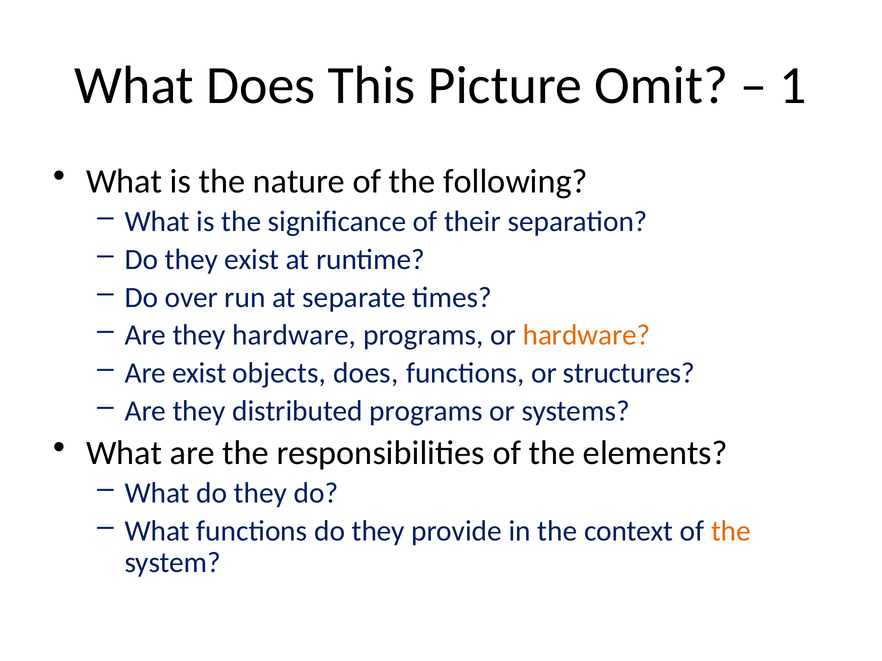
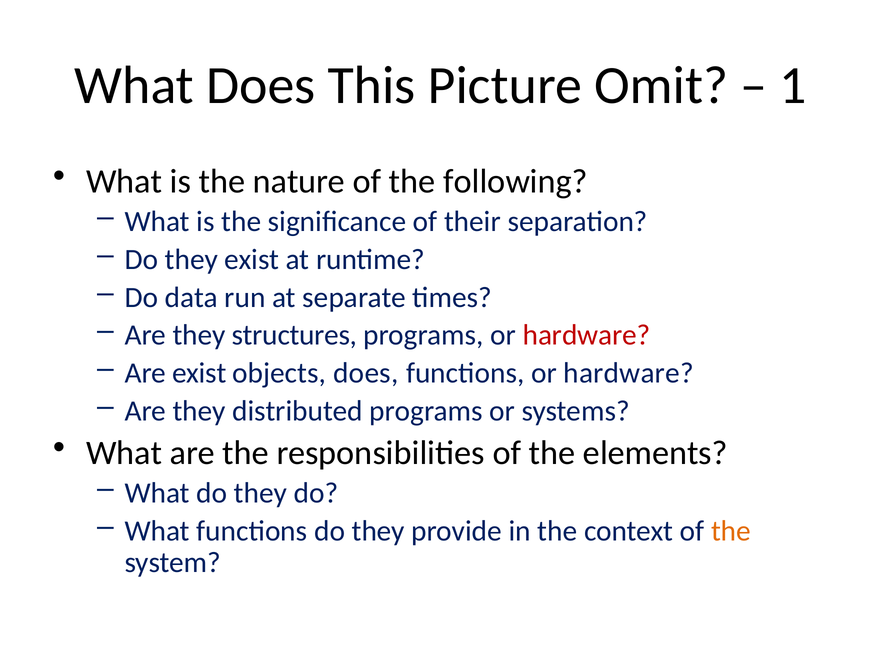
over: over -> data (191, 298)
they hardware: hardware -> structures (294, 335)
hardware colour: orange -> red (587, 335)
functions or structures: structures -> hardware (629, 373)
